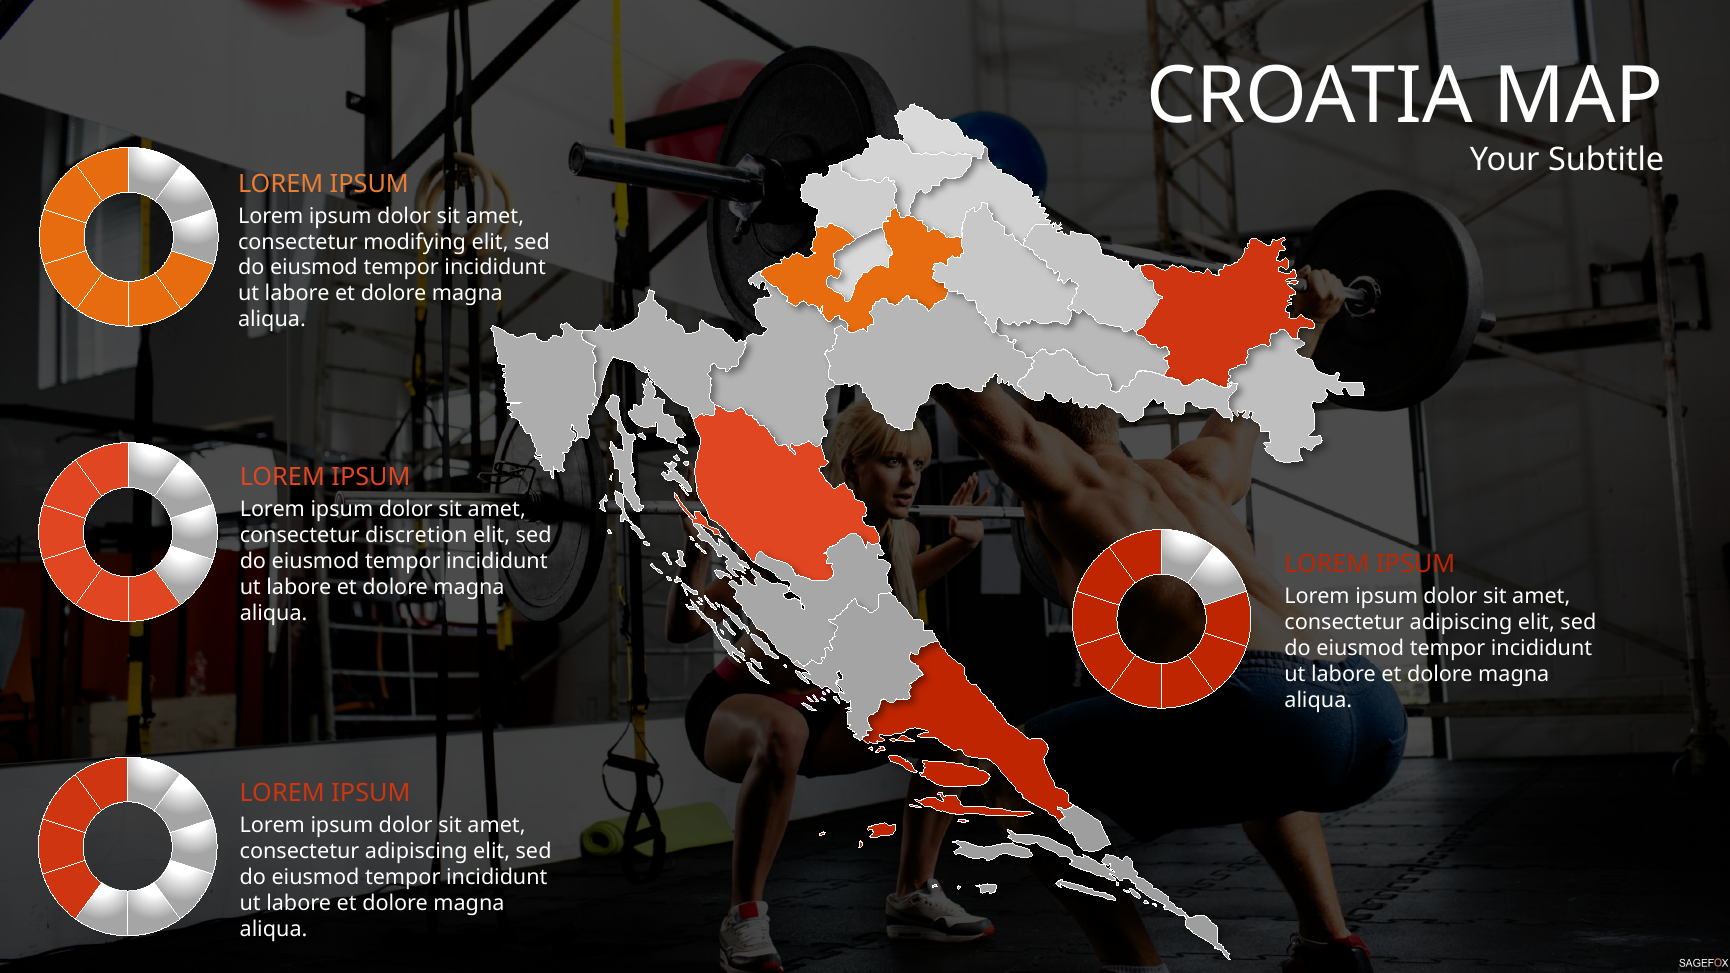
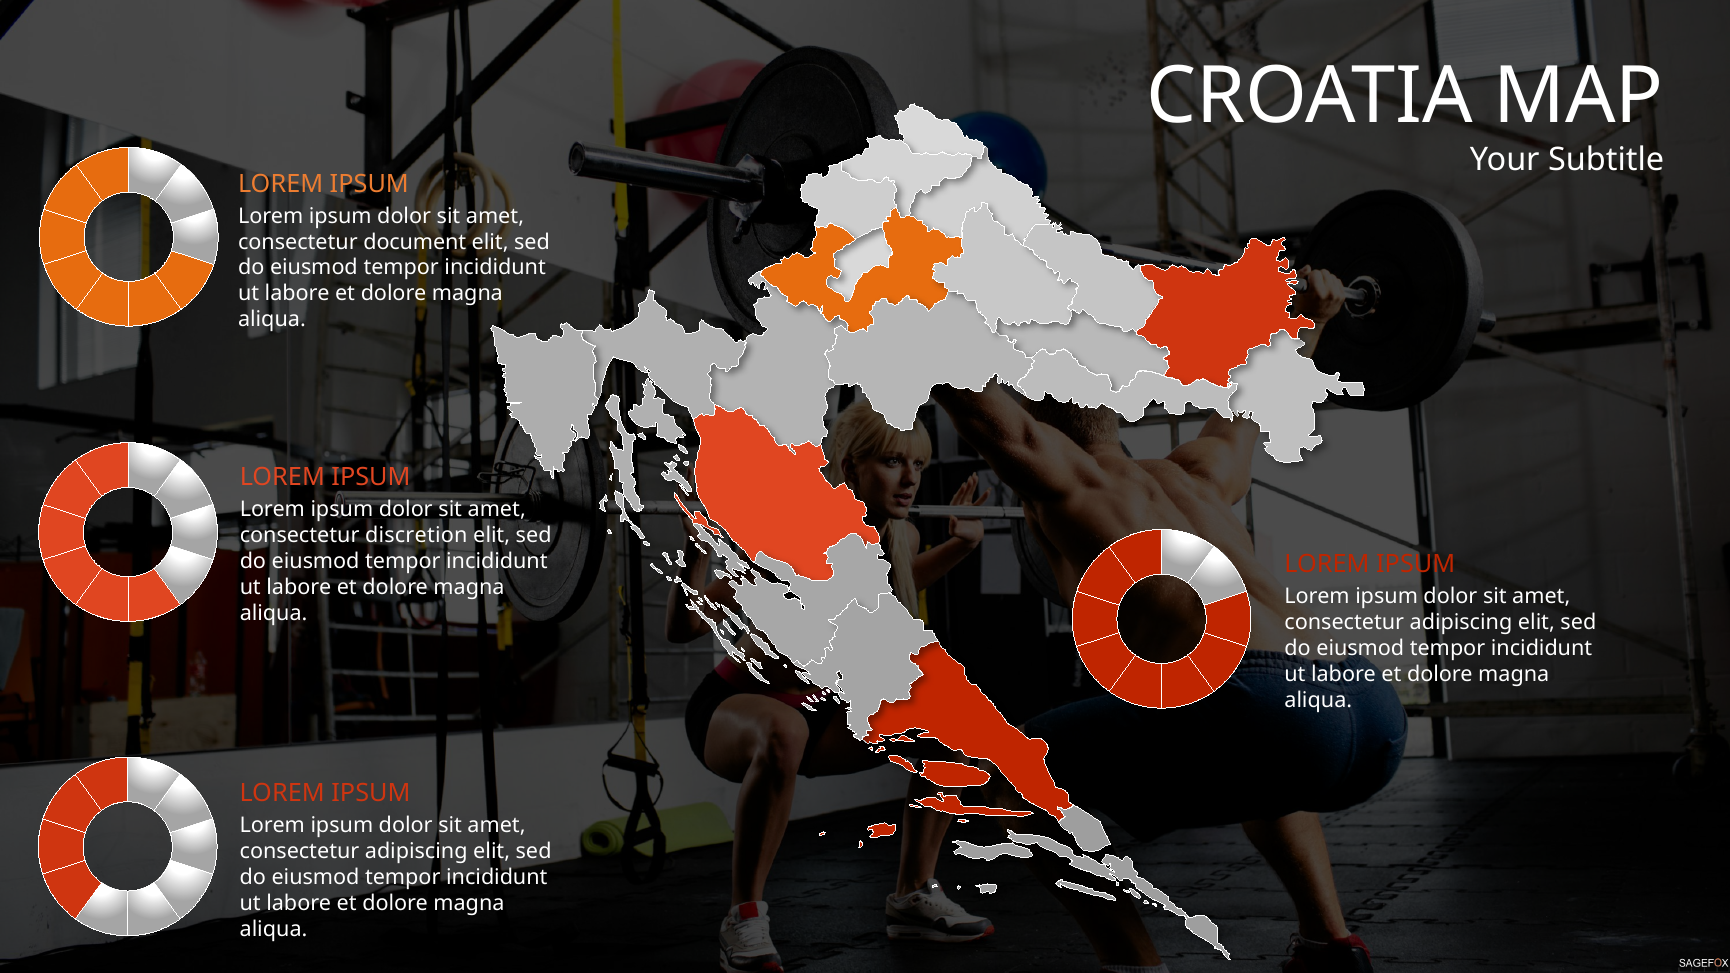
modifying: modifying -> document (415, 242)
